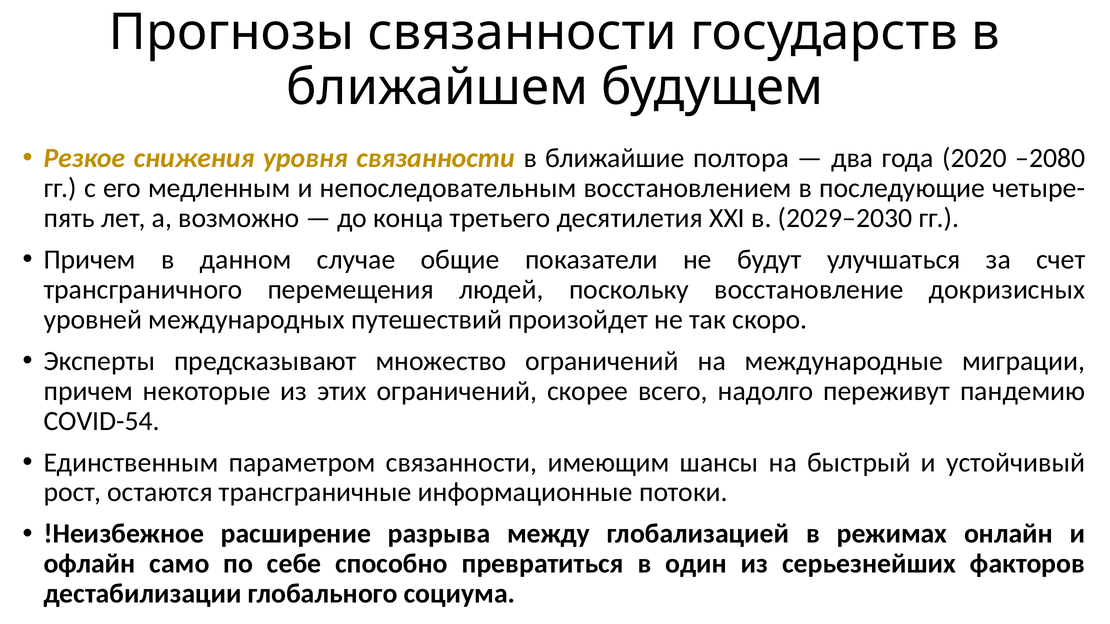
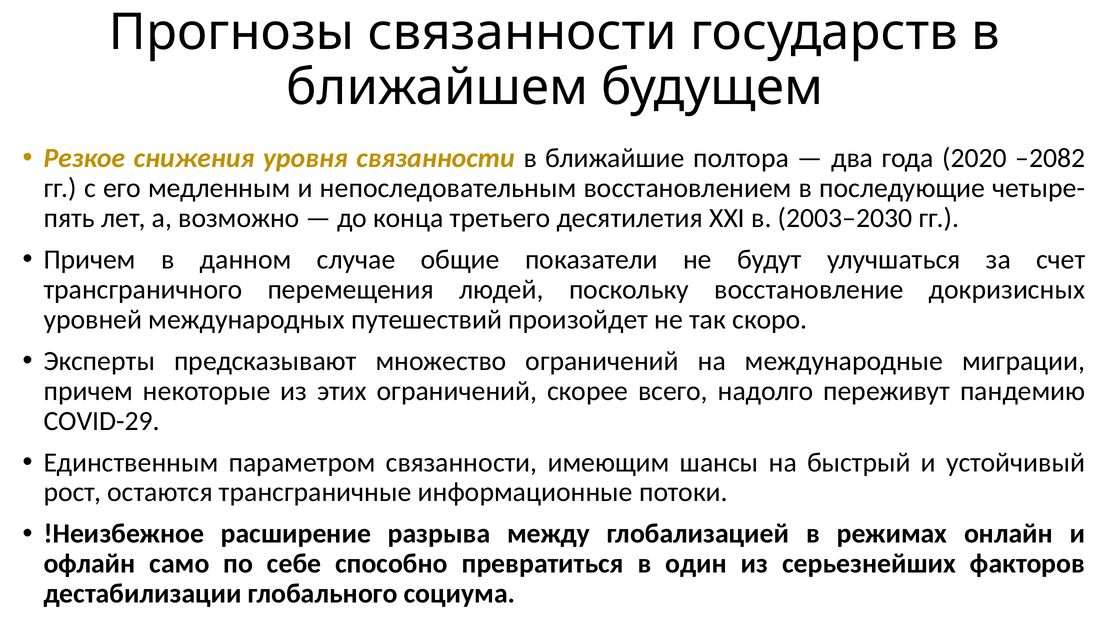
–2080: –2080 -> –2082 (1050, 158)
2029–2030: 2029–2030 -> 2003–2030 (845, 218)
COVID-54: COVID-54 -> COVID-29 (102, 421)
